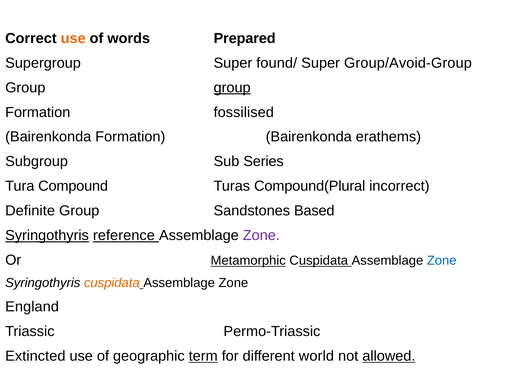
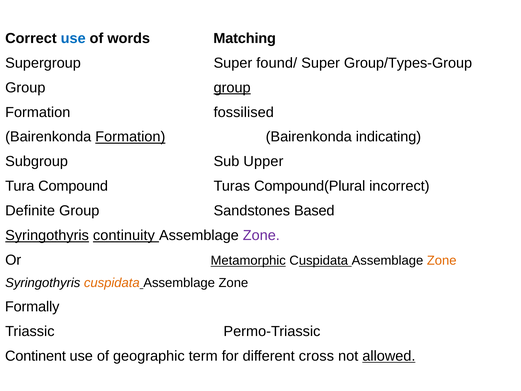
use colour: orange -> blue (73, 38)
Prepared: Prepared -> Matching (245, 38)
Group/Avoid-Group: Group/Avoid-Group -> Group/Types-Group (408, 63)
Formation underline: none -> present (130, 137)
erathems: erathems -> indicating (388, 137)
Series: Series -> Upper (263, 161)
reference: reference -> continuity (124, 235)
Zone colour: blue -> orange (442, 260)
England: England -> Formally (32, 307)
Extincted: Extincted -> Continent (35, 356)
term underline: present -> none (203, 356)
world: world -> cross (316, 356)
